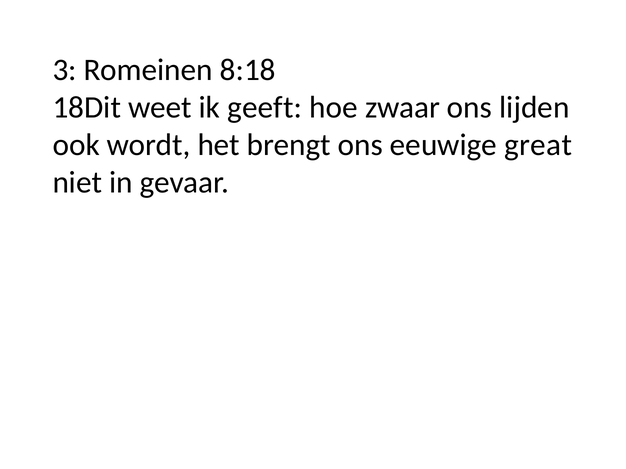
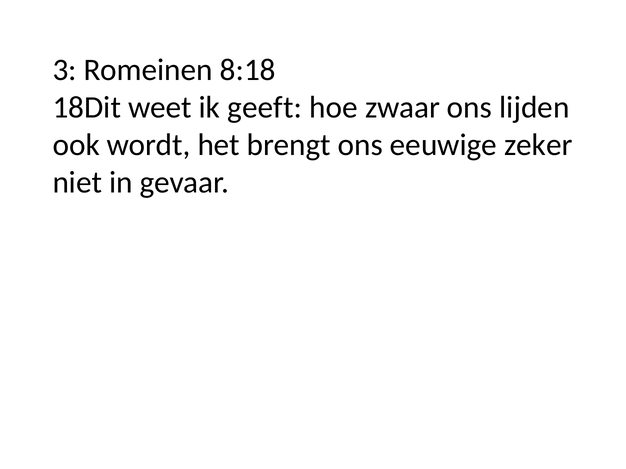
great: great -> zeker (538, 145)
